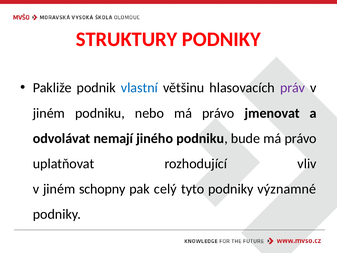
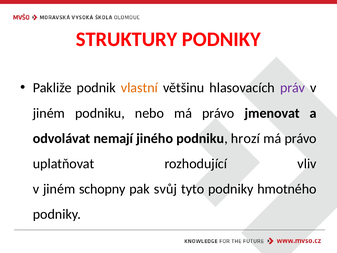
vlastní colour: blue -> orange (139, 88)
bude: bude -> hrozí (245, 138)
celý: celý -> svůj (165, 189)
významné: významné -> hmotného (287, 189)
